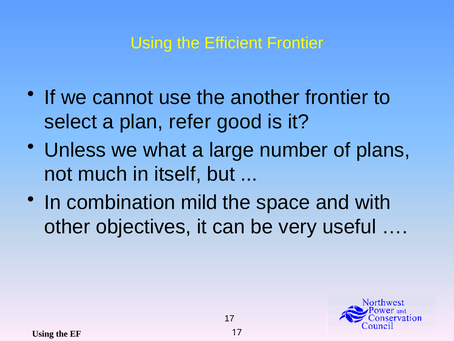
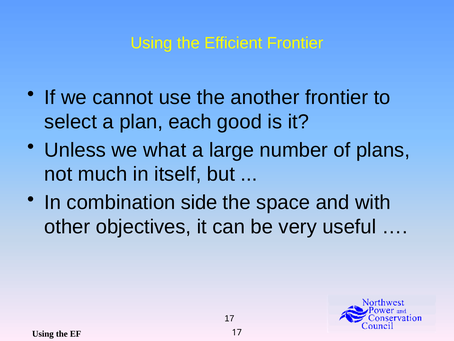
refer: refer -> each (190, 122)
mild: mild -> side (199, 202)
